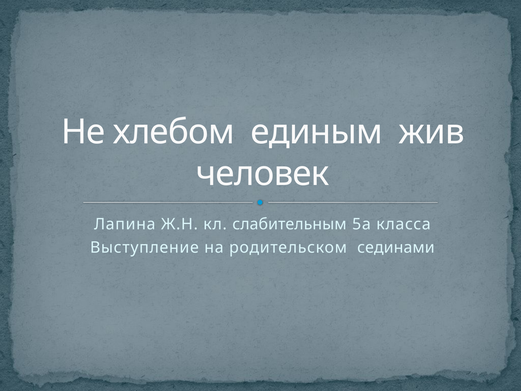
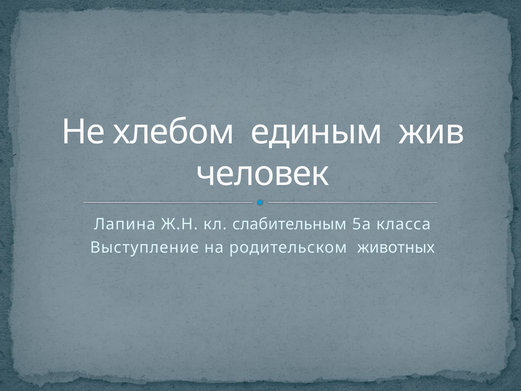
сединами: сединами -> животных (396, 247)
